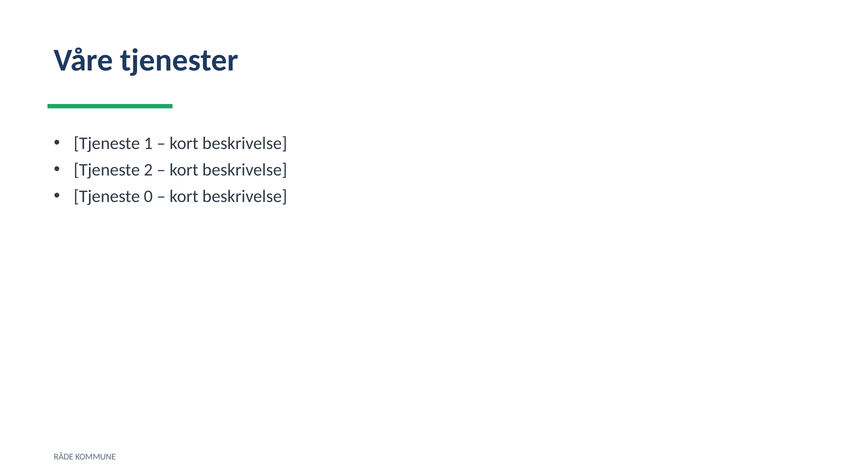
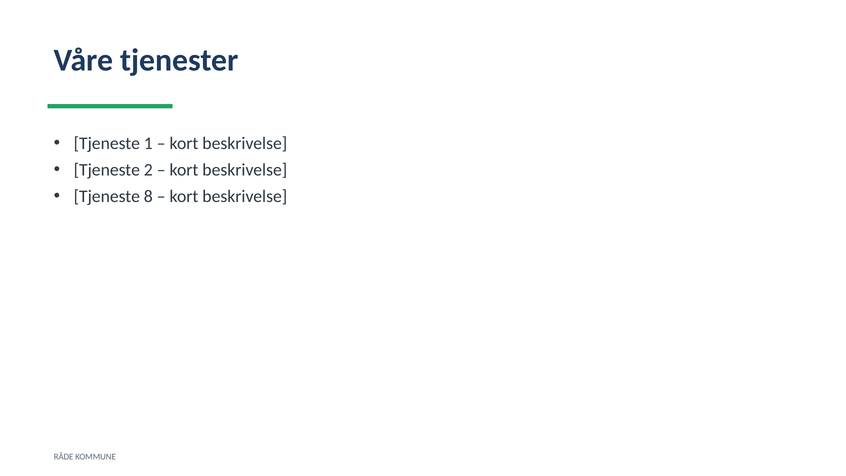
0: 0 -> 8 (148, 196)
